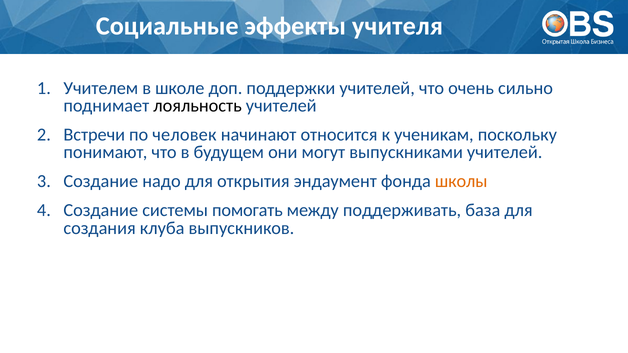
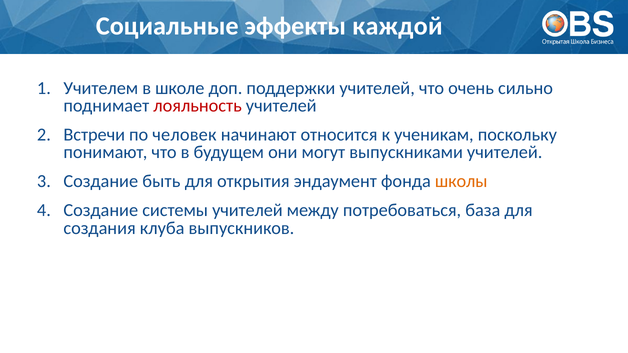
учителя: учителя -> каждой (397, 26)
лояльность colour: black -> red (198, 106)
надо: надо -> быть (161, 181)
системы помогать: помогать -> учителей (247, 211)
поддерживать: поддерживать -> потребоваться (402, 211)
